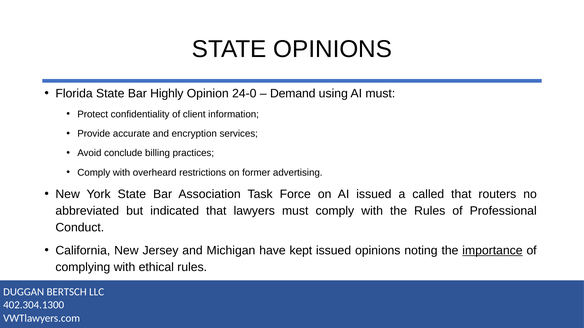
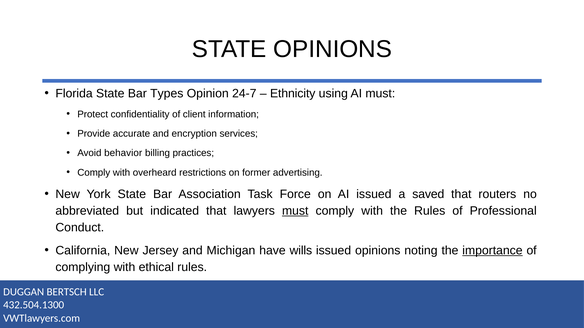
Highly: Highly -> Types (167, 94)
24-0: 24-0 -> 24-7 (244, 94)
Demand: Demand -> Ethnicity (293, 94)
conclude: conclude -> behavior (123, 153)
called: called -> saved (428, 194)
must underline: none -> present (295, 211)
kept: kept -> wills (301, 251)
402.304.1300: 402.304.1300 -> 432.504.1300 (34, 305)
